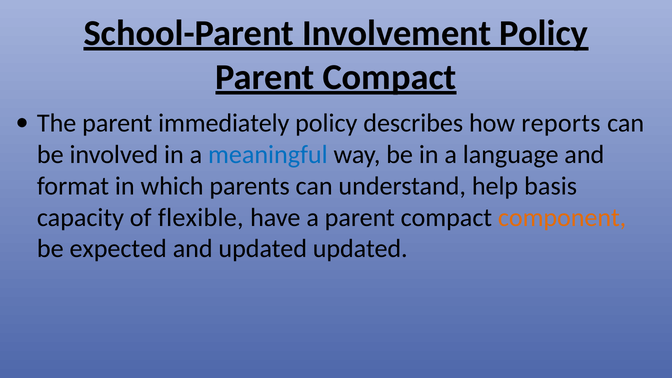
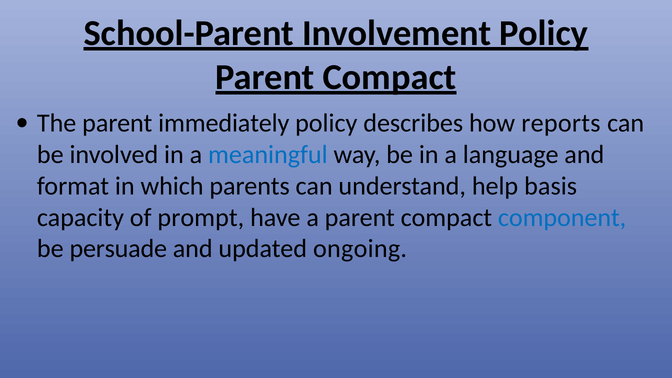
flexible: flexible -> prompt (201, 217)
component colour: orange -> blue (562, 217)
expected: expected -> persuade (118, 249)
updated updated: updated -> ongoing (360, 249)
